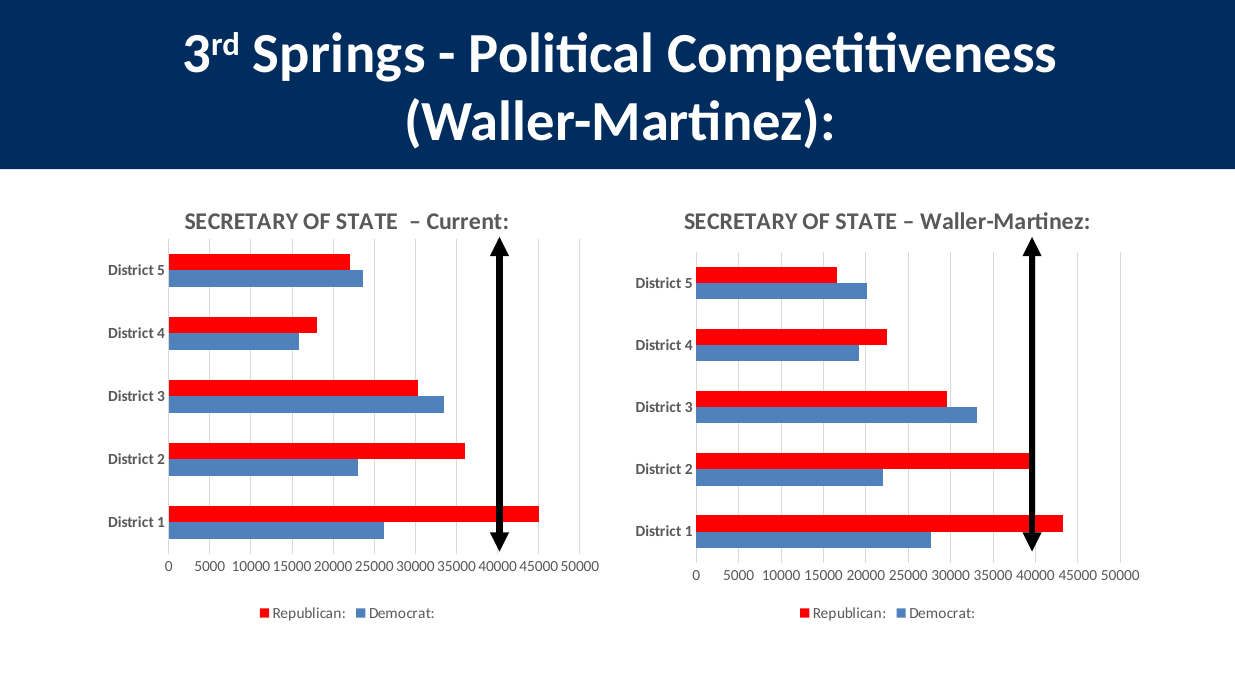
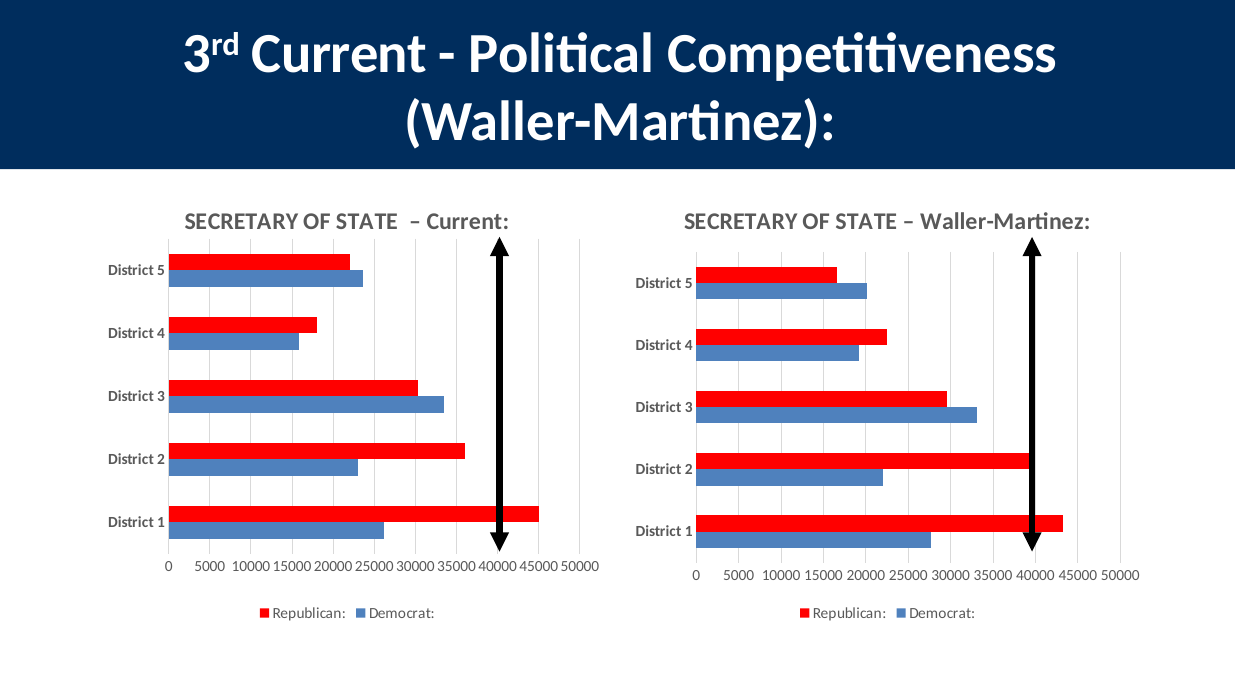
3rd Springs: Springs -> Current (340, 54)
